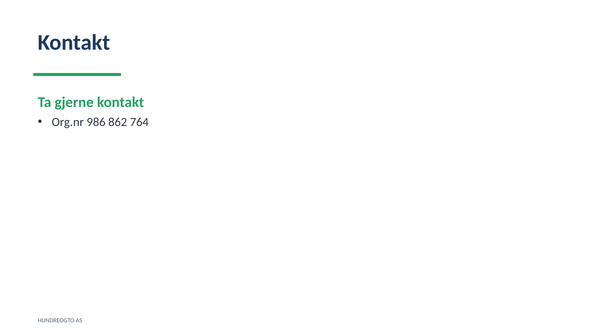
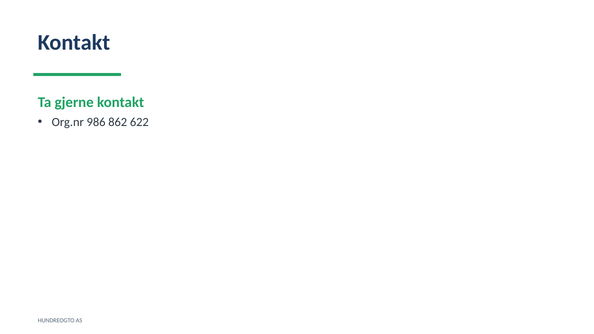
764: 764 -> 622 (139, 122)
